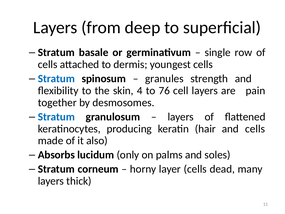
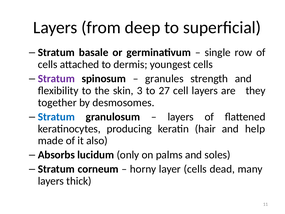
Stratum colour: blue -> purple (56, 79)
4: 4 -> 3 (140, 91)
76: 76 -> 27 (164, 91)
pain: pain -> they (256, 91)
and cells: cells -> help (255, 129)
